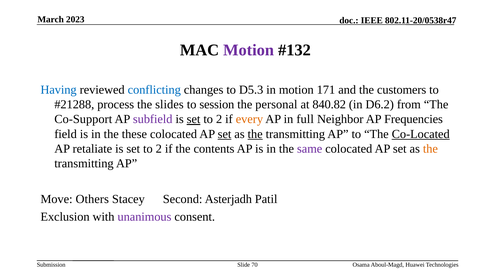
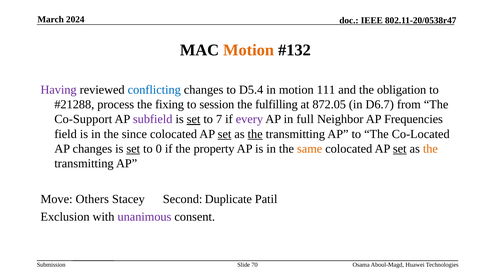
2023: 2023 -> 2024 (75, 20)
Motion colour: purple -> orange (249, 50)
Having colour: blue -> purple (59, 90)
D5.3: D5.3 -> D5.4 (251, 90)
171: 171 -> 111 (326, 90)
customers: customers -> obligation (402, 90)
slides: slides -> fixing (170, 105)
personal: personal -> fulfilling (276, 105)
840.82: 840.82 -> 872.05 (329, 105)
D6.2: D6.2 -> D6.7 (380, 105)
2: 2 -> 7 (219, 119)
every colour: orange -> purple (249, 119)
these: these -> since (134, 134)
Co-Located underline: present -> none (421, 134)
AP retaliate: retaliate -> changes (92, 149)
set underline: none -> present (133, 149)
2: 2 -> 0 (159, 149)
contents: contents -> property (214, 149)
same colour: purple -> orange (310, 149)
set underline: none -> present (400, 149)
Asterjadh: Asterjadh -> Duplicate (228, 199)
